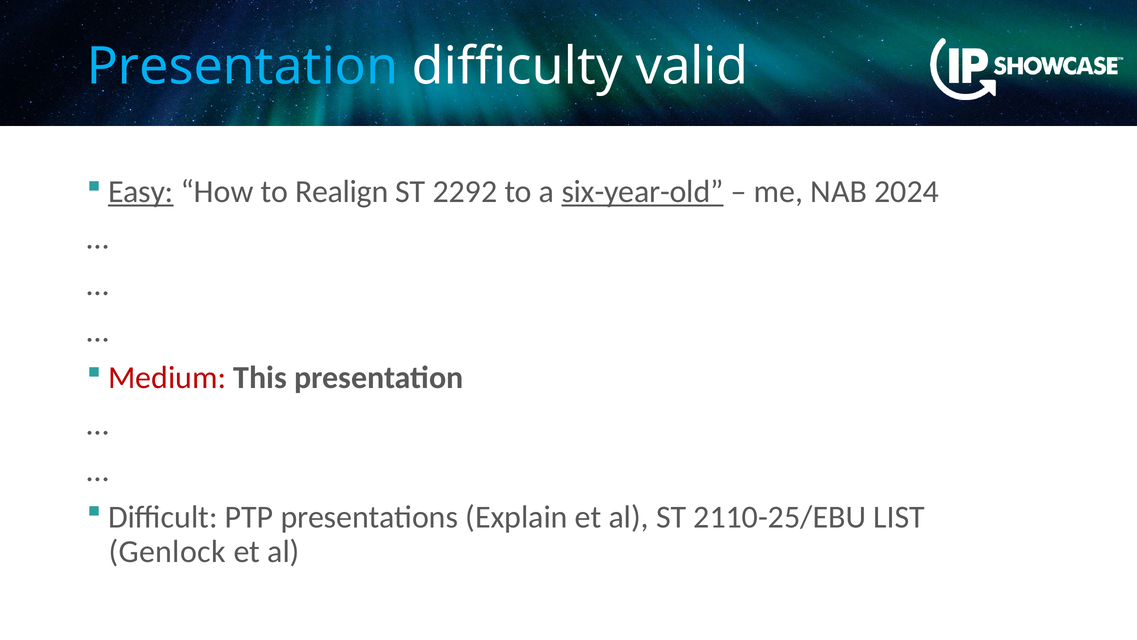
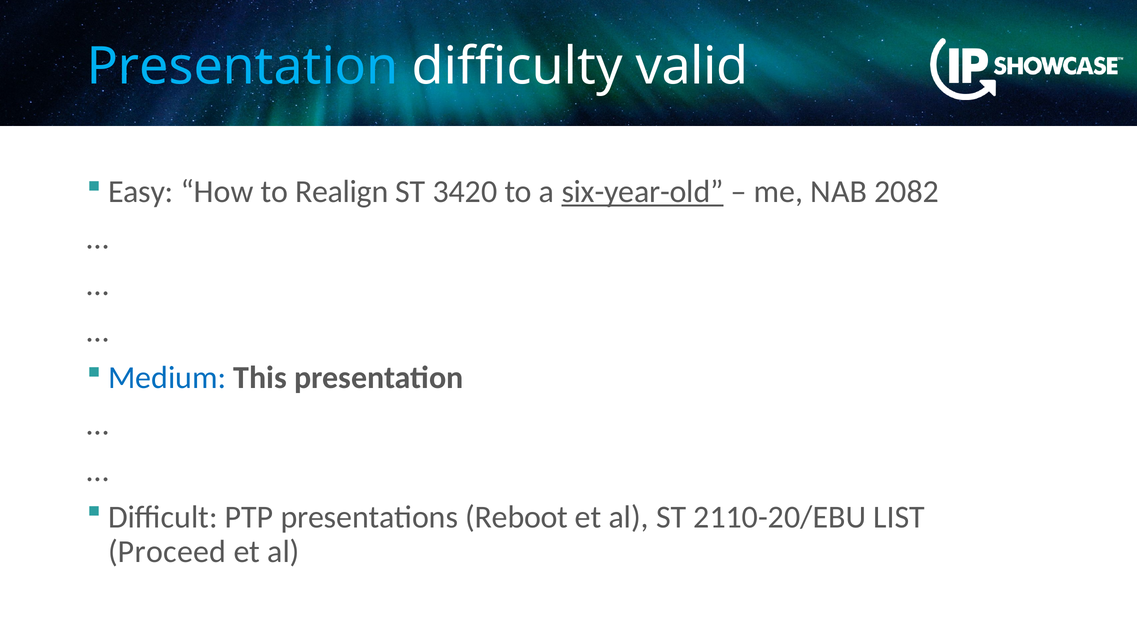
Easy underline: present -> none (141, 192)
2292: 2292 -> 3420 (465, 192)
2024: 2024 -> 2082 (907, 192)
Medium colour: red -> blue (167, 377)
Explain: Explain -> Reboot (517, 517)
2110-25/EBU: 2110-25/EBU -> 2110-20/EBU (780, 517)
Genlock: Genlock -> Proceed (167, 551)
